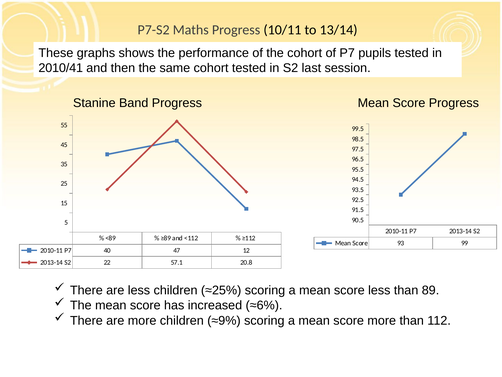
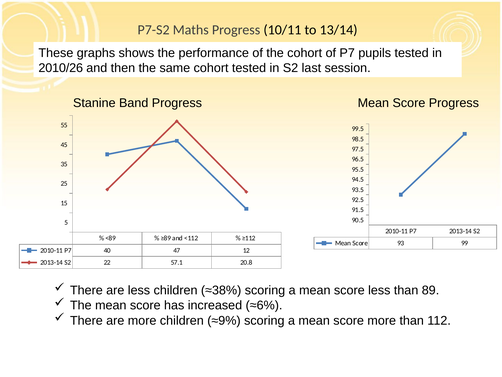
2010/41: 2010/41 -> 2010/26 (61, 68)
≈25%: ≈25% -> ≈38% (221, 290)
